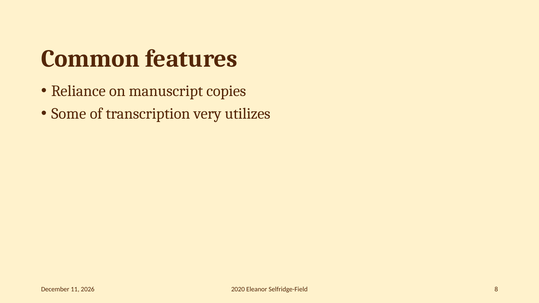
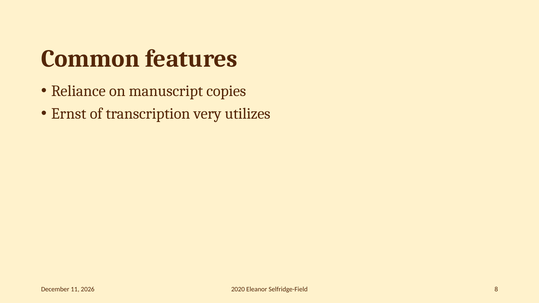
Some: Some -> Ernst (69, 114)
